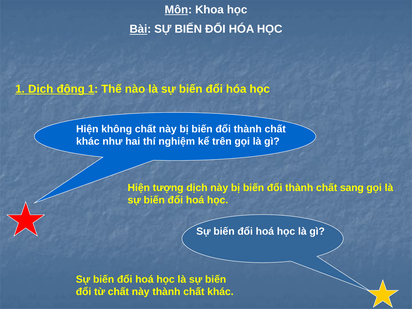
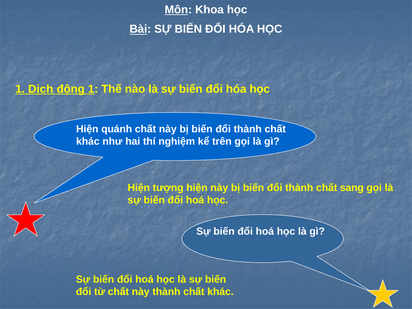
không: không -> quánh (117, 129)
tượng dịch: dịch -> hiện (197, 188)
